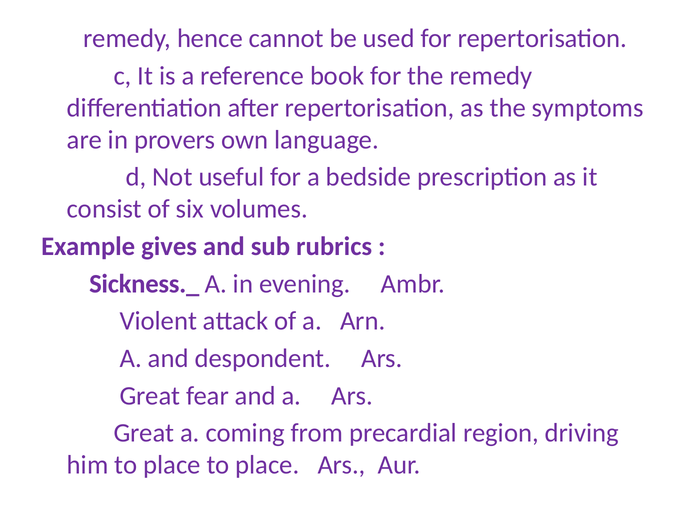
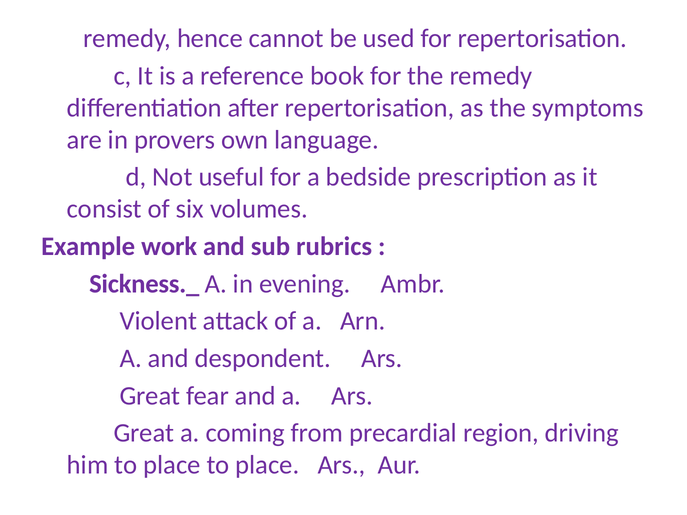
gives: gives -> work (169, 247)
